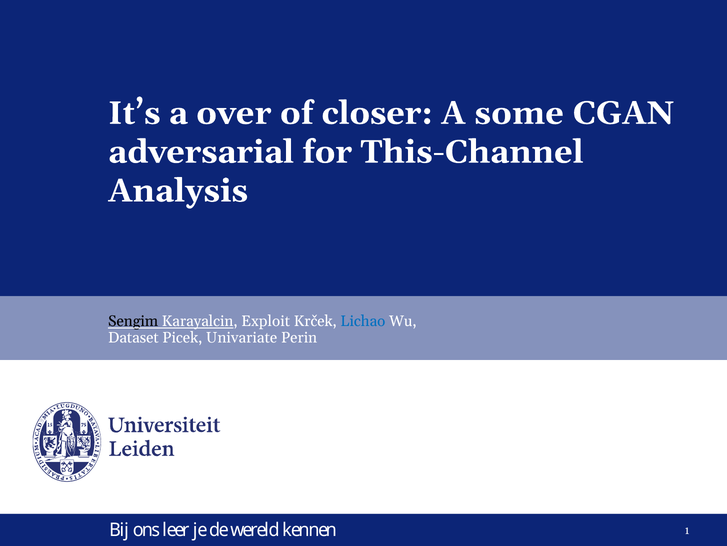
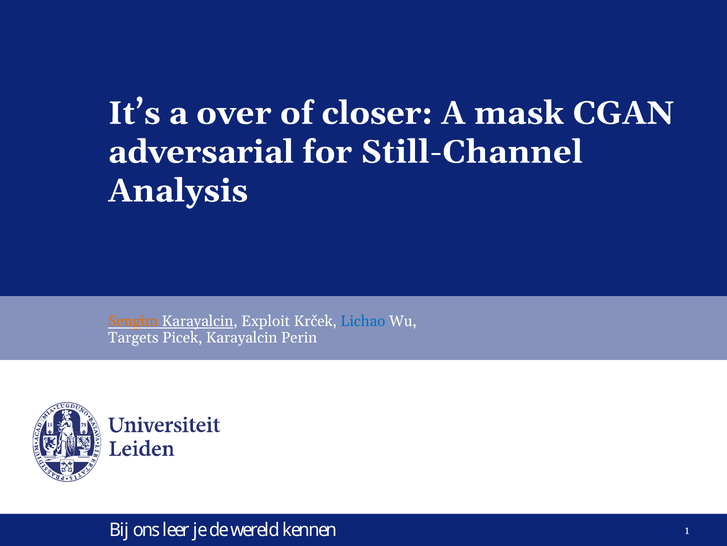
some: some -> mask (519, 113)
This-Channel: This-Channel -> Still-Channel (472, 152)
Sengim colour: black -> orange (133, 321)
Dataset: Dataset -> Targets (133, 337)
Picek Univariate: Univariate -> Karayalcin (242, 337)
